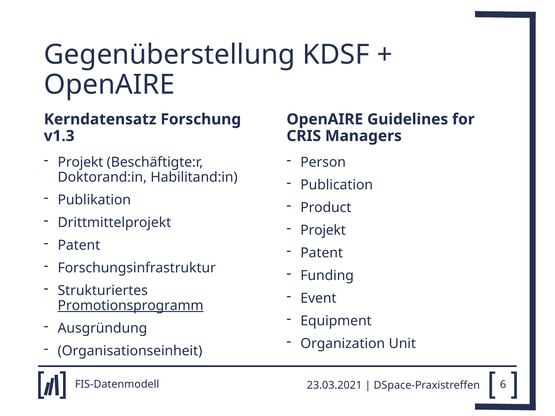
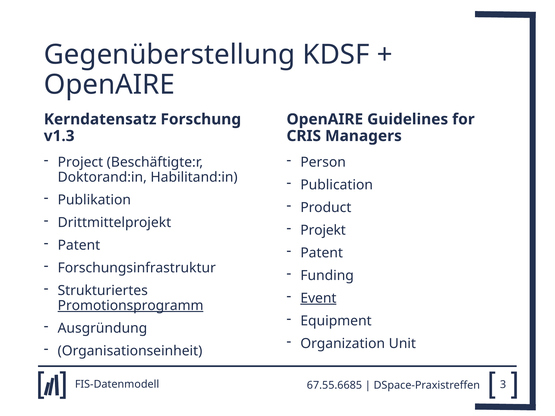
Projekt: Projekt -> Project (80, 162)
Event underline: none -> present (318, 298)
6: 6 -> 3 (503, 385)
23.03.2021: 23.03.2021 -> 67.55.6685 (334, 386)
